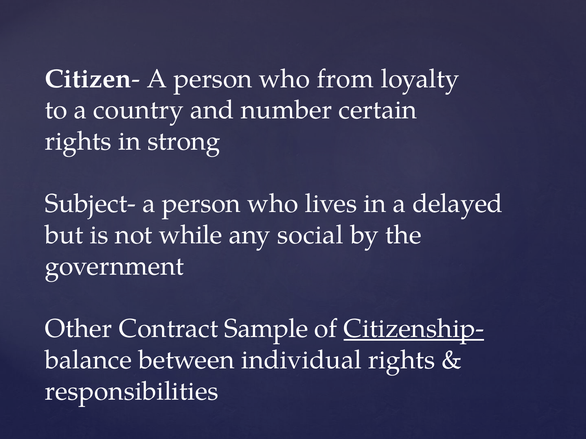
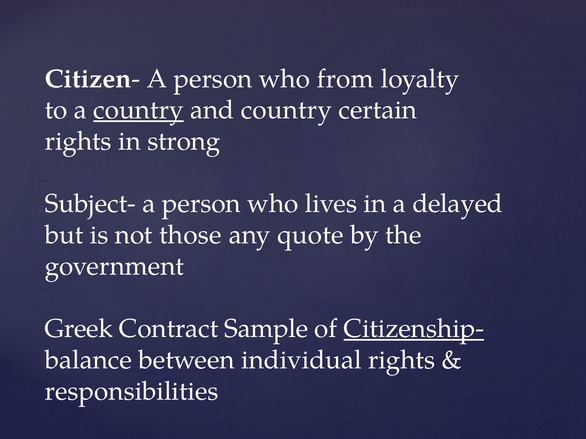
country underline: none -> present (138, 110)
and number: number -> country (286, 110)
while: while -> those (190, 235)
social: social -> quote (310, 235)
Other: Other -> Greek (79, 329)
